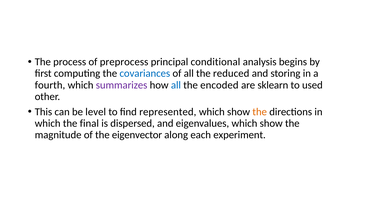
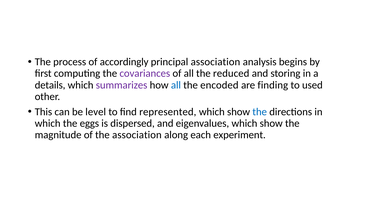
preprocess: preprocess -> accordingly (124, 62)
principal conditional: conditional -> association (215, 62)
covariances colour: blue -> purple (145, 73)
fourth: fourth -> details (50, 85)
sklearn: sklearn -> finding (273, 85)
the colour: orange -> blue (260, 112)
final: final -> eggs (89, 123)
the eigenvector: eigenvector -> association (137, 135)
